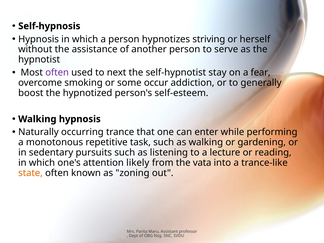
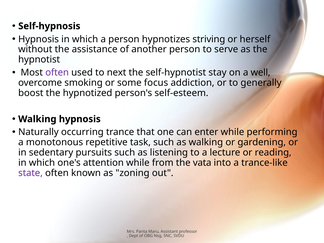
fear: fear -> well (261, 73)
occur: occur -> focus (156, 83)
attention likely: likely -> while (138, 163)
state colour: orange -> purple (30, 173)
